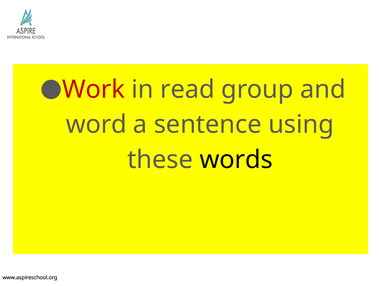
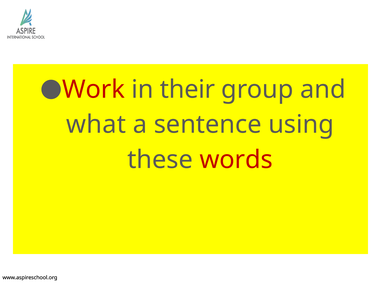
read: read -> their (188, 89)
word: word -> what (96, 124)
words colour: black -> red (236, 159)
